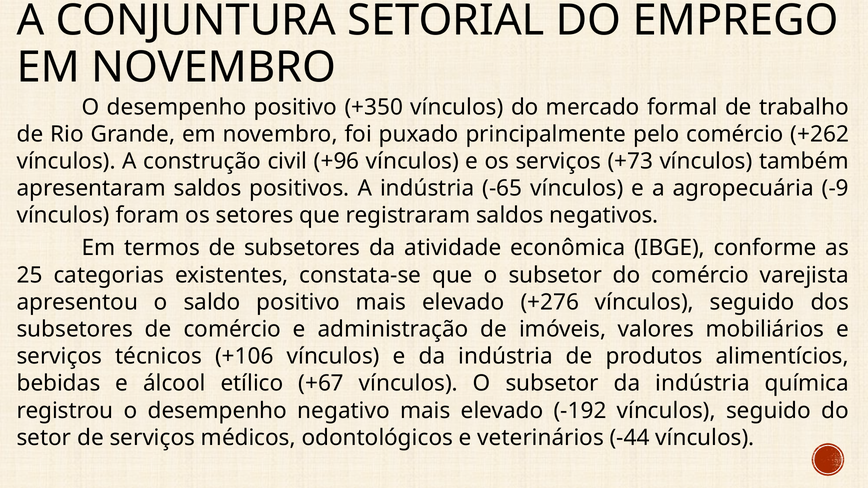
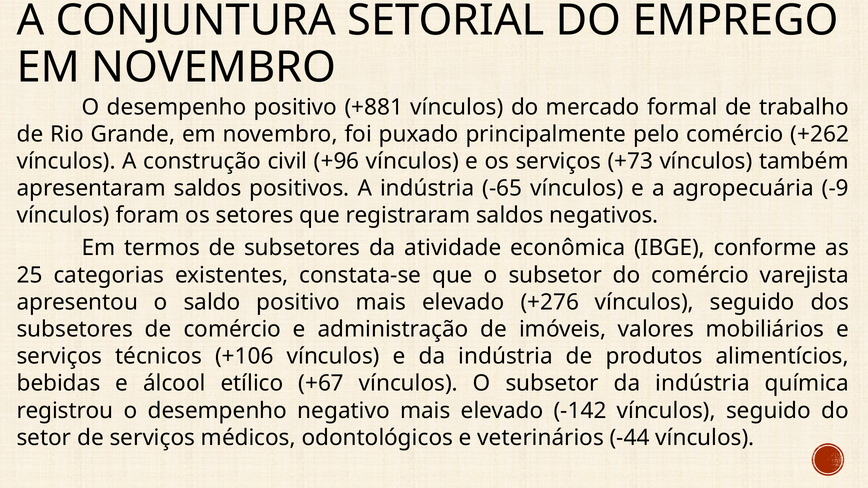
+350: +350 -> +881 (374, 107)
-192: -192 -> -142 (580, 411)
